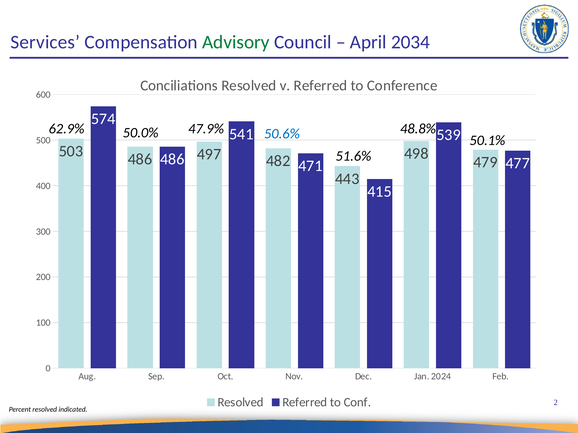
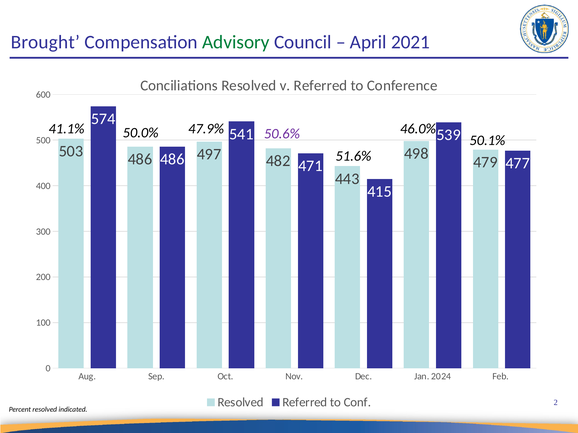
Services: Services -> Brought (45, 42)
2034: 2034 -> 2021 (411, 42)
62.9%: 62.9% -> 41.1% (67, 129)
50.6% colour: blue -> purple (282, 134)
48.8%: 48.8% -> 46.0% (418, 129)
